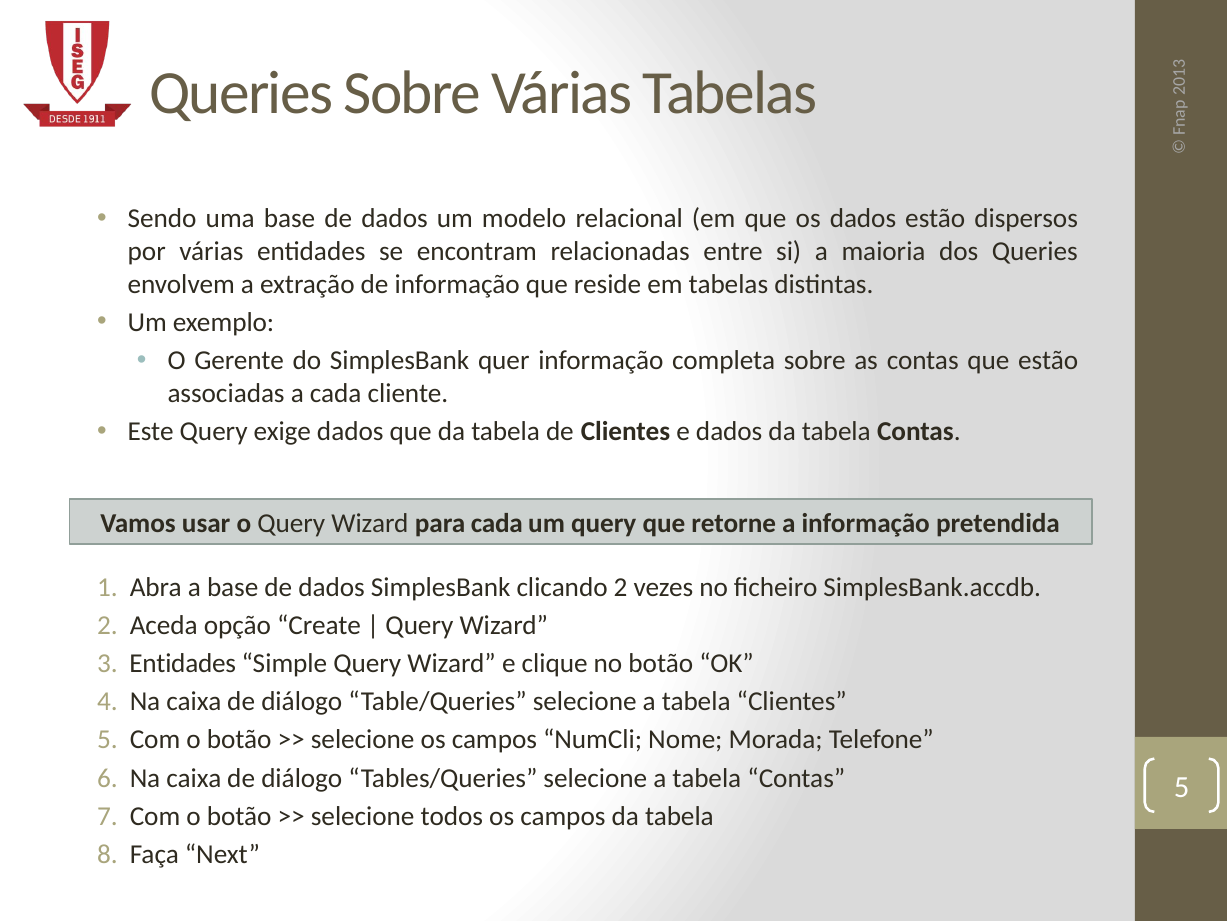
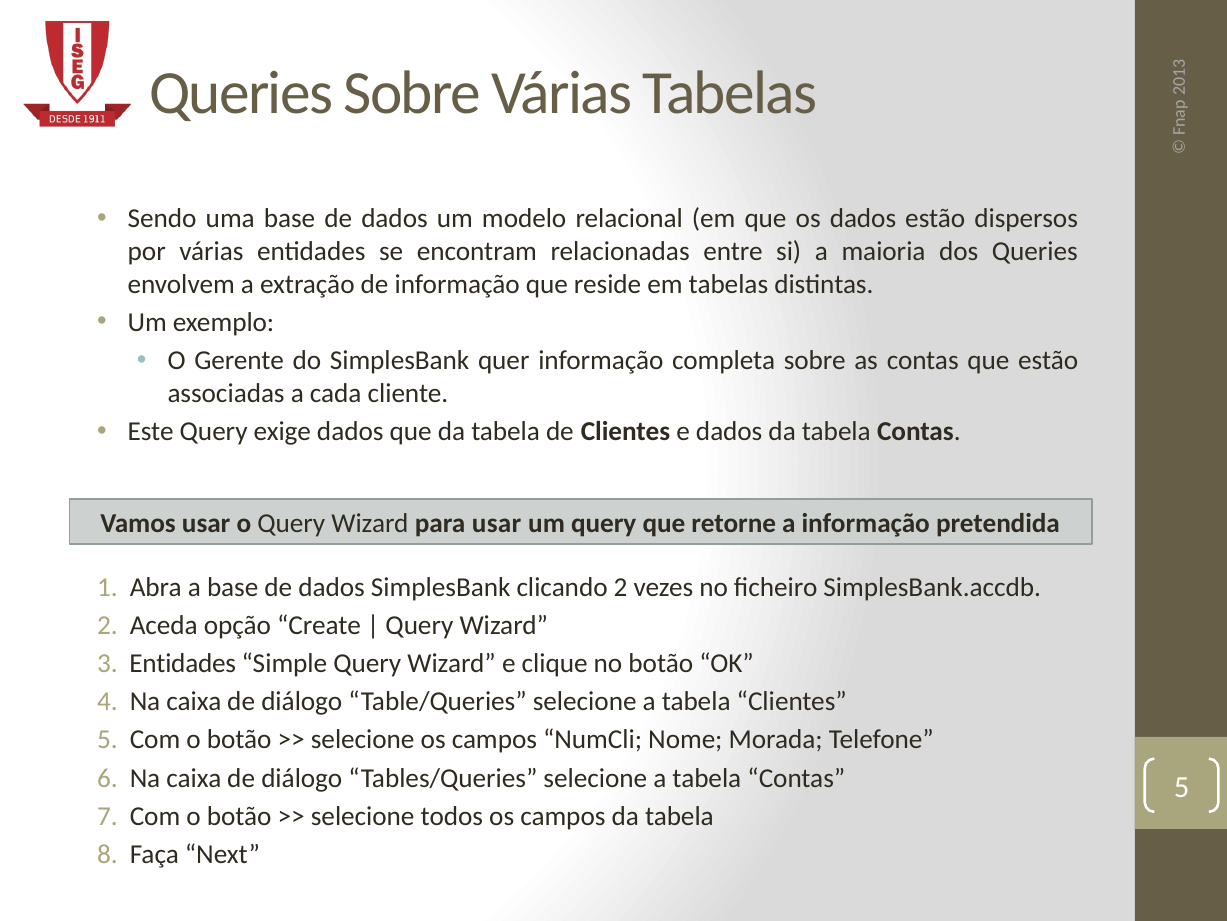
para cada: cada -> usar (497, 523)
